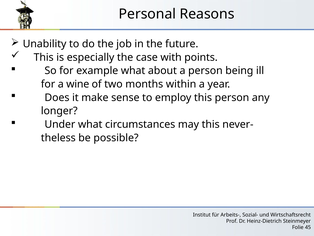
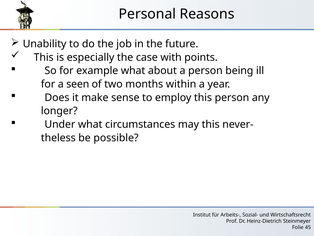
wine: wine -> seen (78, 84)
